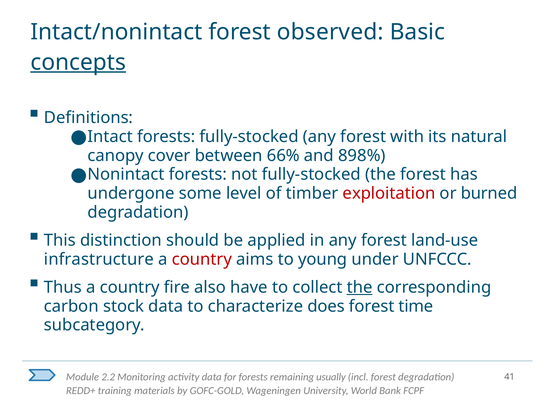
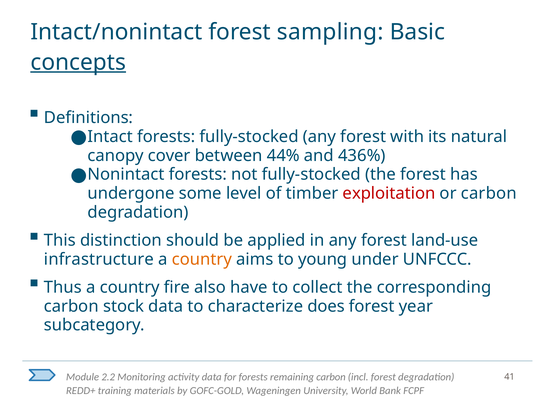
observed: observed -> sampling (330, 32)
66%: 66% -> 44% (283, 156)
898%: 898% -> 436% (362, 156)
or burned: burned -> carbon (489, 194)
country colour: red -> orange (202, 260)
the underline: present -> none (360, 288)
time: time -> year (416, 307)
usually: usually -> carbon (331, 377)
